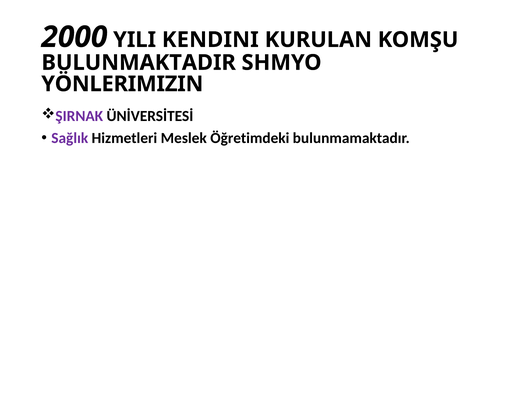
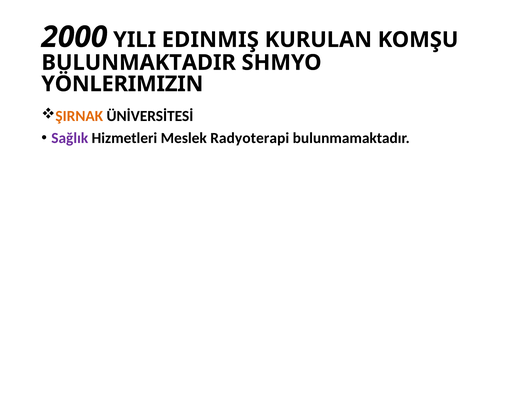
KENDINI: KENDINI -> EDINMIŞ (210, 40)
ŞIRNAK colour: purple -> orange (79, 116)
Öğretimdeki: Öğretimdeki -> Radyoterapi (250, 138)
